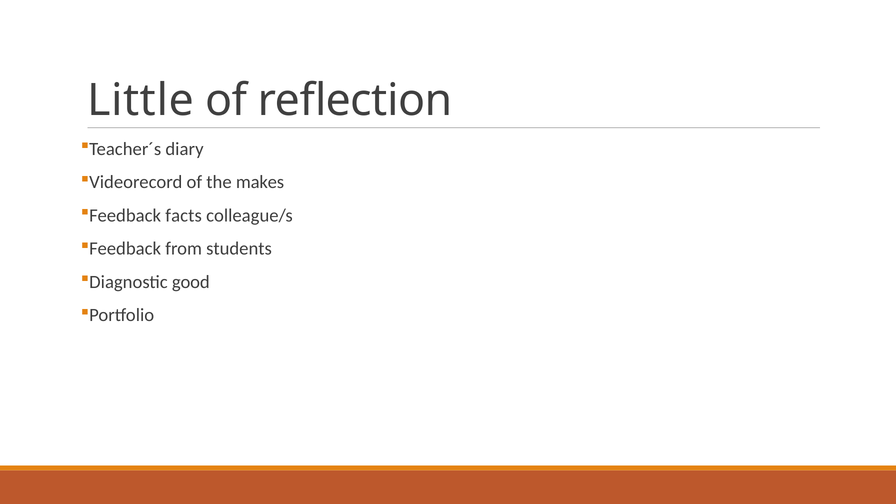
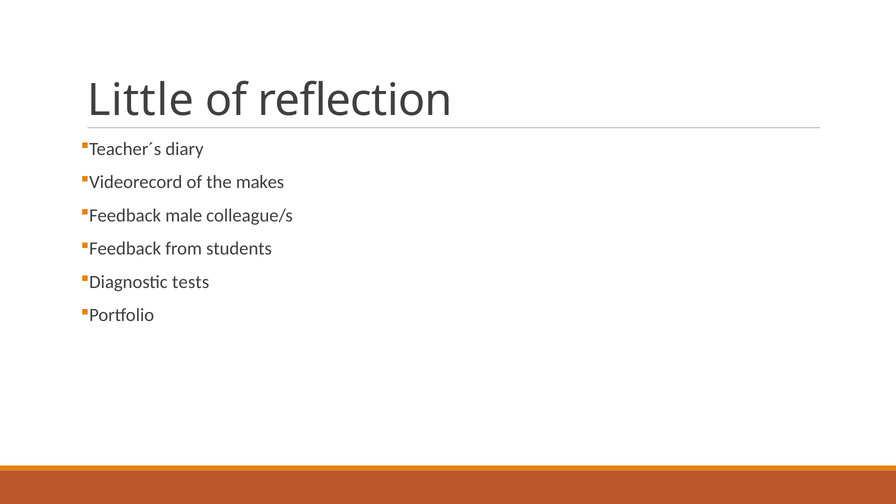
facts: facts -> male (184, 215)
good: good -> tests (191, 282)
